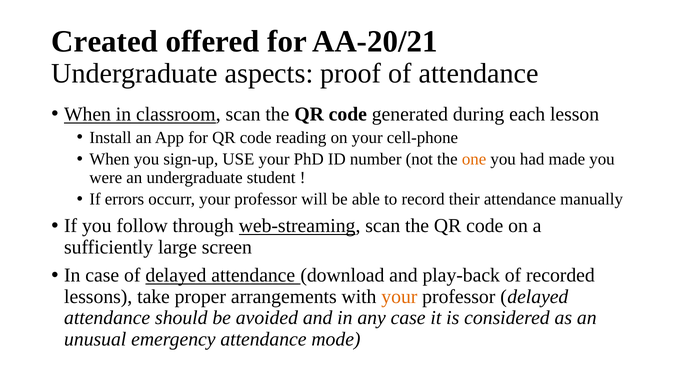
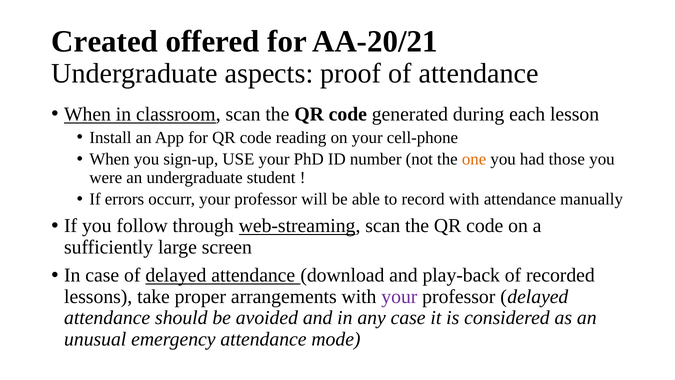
made: made -> those (567, 159)
record their: their -> with (464, 199)
your colour: orange -> purple (399, 296)
